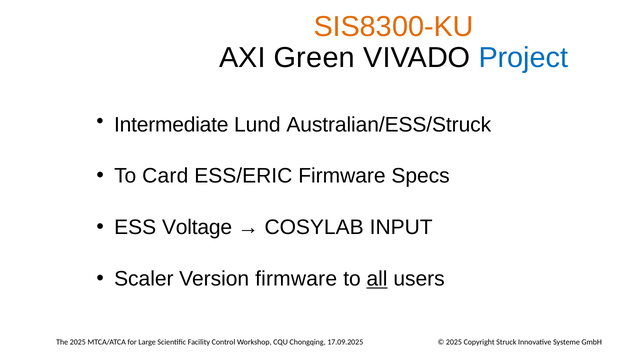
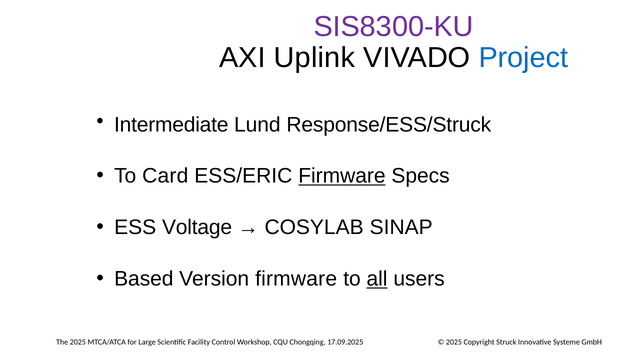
SIS8300-KU colour: orange -> purple (394, 27)
Green: Green -> Uplink (314, 58)
Australian/ESS/Struck: Australian/ESS/Struck -> Response/ESS/Struck (389, 125)
Firmware underline: none -> present (342, 176)
INPUT: INPUT -> SINAP (401, 228)
Scaler: Scaler -> Based (144, 279)
